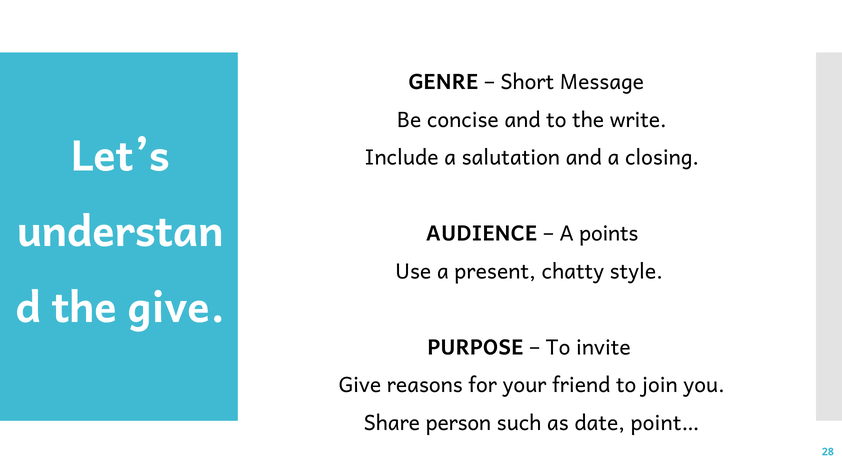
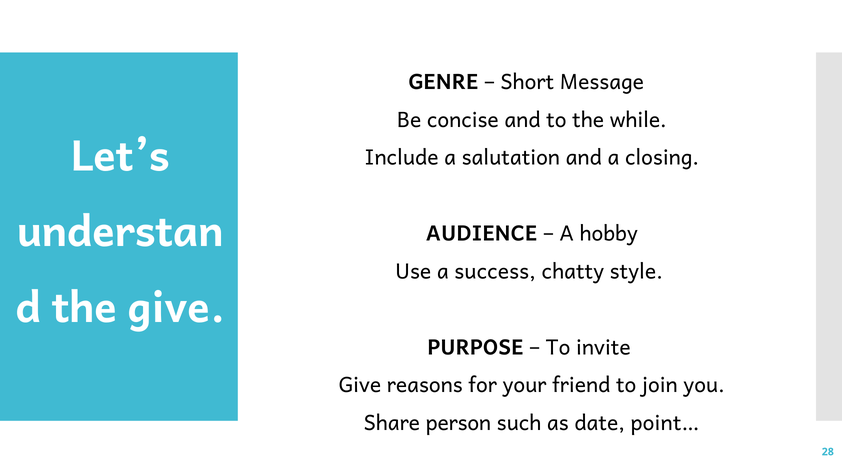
write: write -> while (638, 120)
points: points -> hobby (609, 234)
present: present -> success (495, 272)
